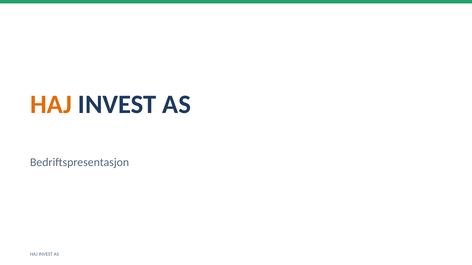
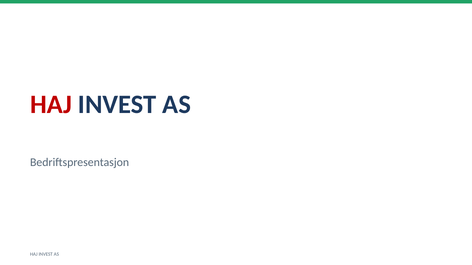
HAJ colour: orange -> red (51, 105)
